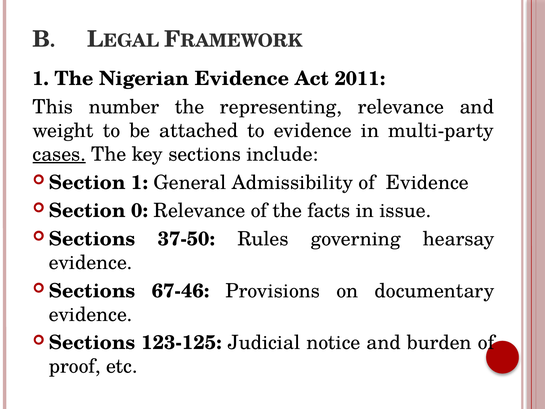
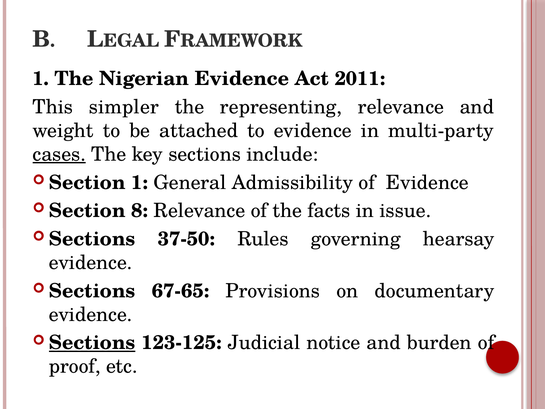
number: number -> simpler (124, 107)
0: 0 -> 8 (140, 211)
67-46: 67-46 -> 67-65 (181, 291)
Sections underline: none -> present (92, 343)
